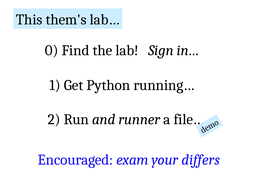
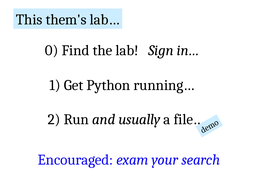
runner: runner -> usually (139, 120)
differs: differs -> search (201, 160)
